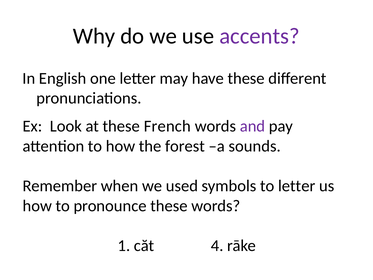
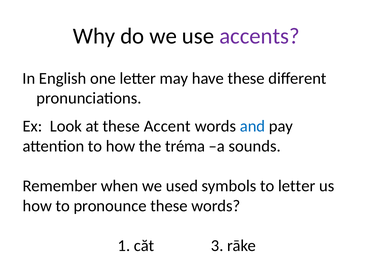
French: French -> Accent (167, 126)
and colour: purple -> blue (252, 126)
forest: forest -> tréma (185, 146)
4: 4 -> 3 (217, 246)
